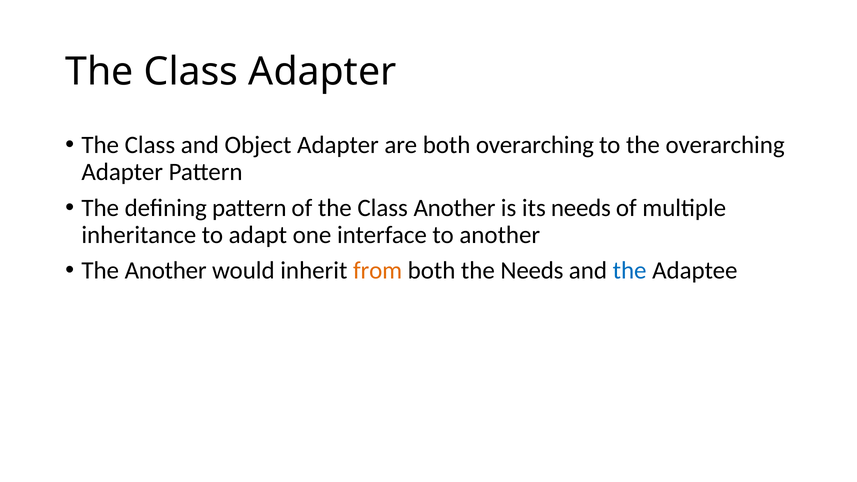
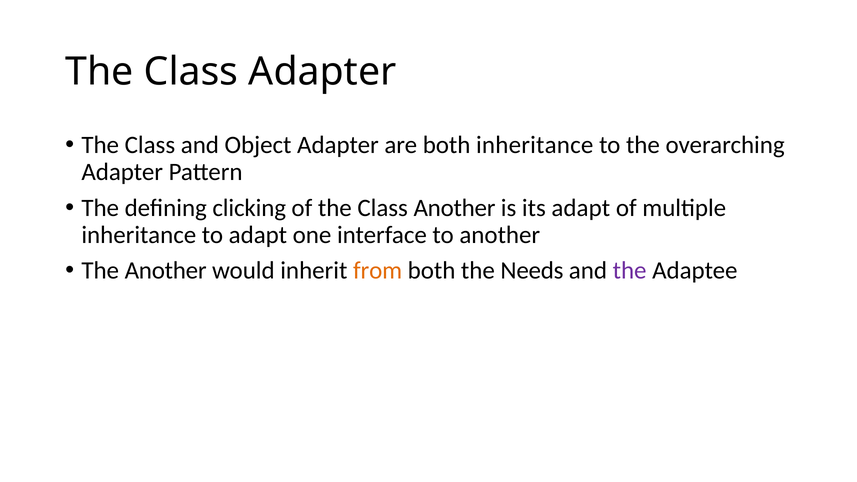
both overarching: overarching -> inheritance (535, 145)
defining pattern: pattern -> clicking (249, 208)
its needs: needs -> adapt (581, 208)
the colour: blue -> purple (630, 271)
